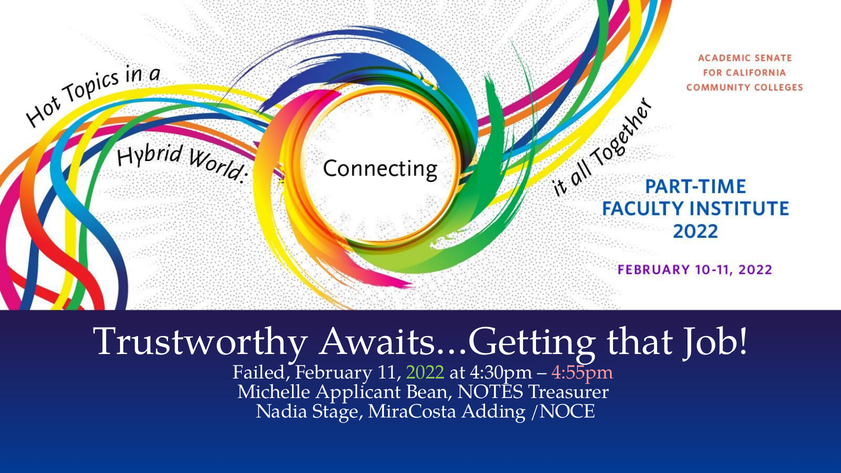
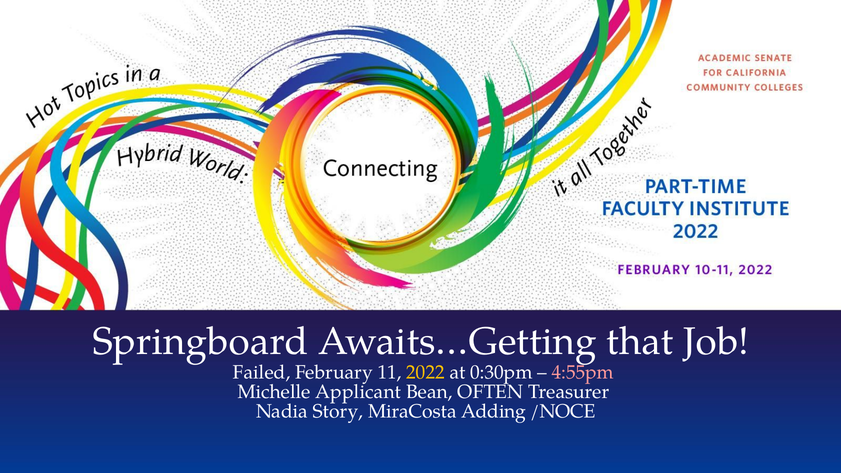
Trustworthy: Trustworthy -> Springboard (201, 341)
2022 colour: light green -> yellow (426, 373)
4:30pm: 4:30pm -> 0:30pm (501, 373)
NOTES: NOTES -> OFTEN (490, 392)
Stage: Stage -> Story (338, 411)
